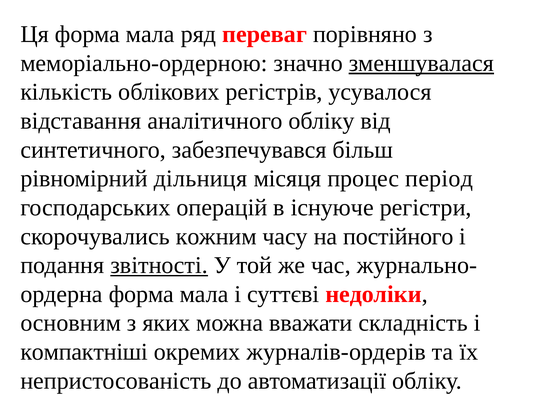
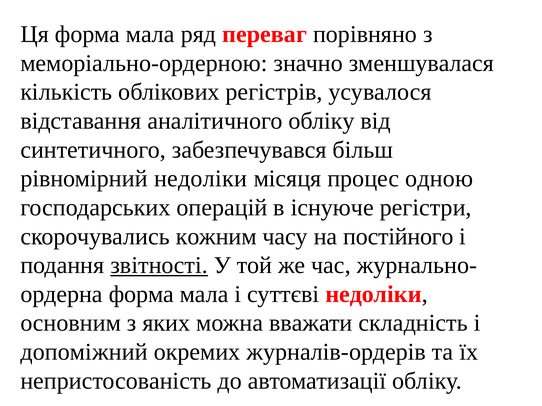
зменшувалася underline: present -> none (421, 63)
рівномірний дільниця: дільниця -> недоліки (201, 179)
період: період -> одною (439, 179)
компактніші: компактніші -> допоміжний (84, 352)
